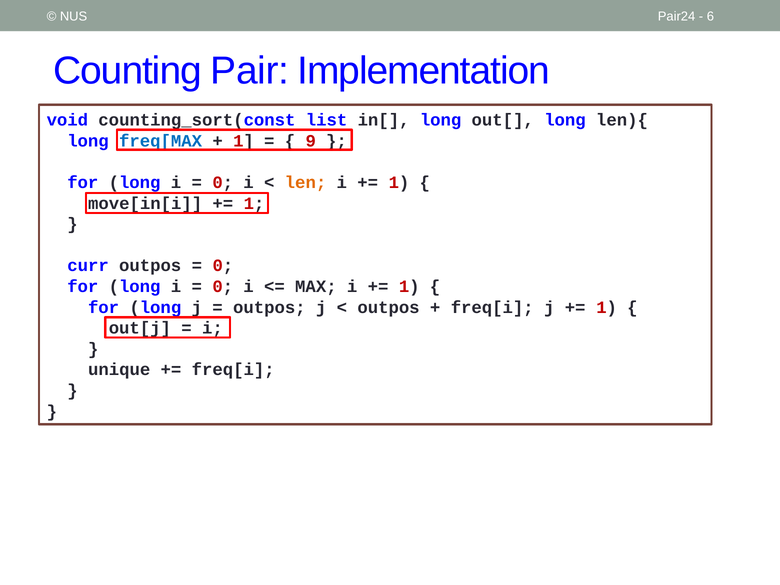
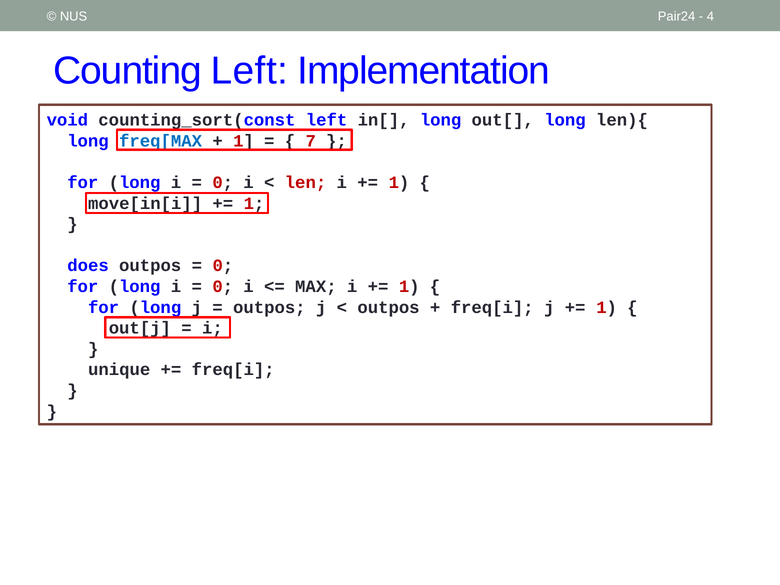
6: 6 -> 4 (710, 16)
Counting Pair: Pair -> Left (249, 71)
counting_sort(const list: list -> left (327, 120)
9: 9 -> 7 (311, 141)
len colour: orange -> red (306, 183)
curr: curr -> does (88, 266)
